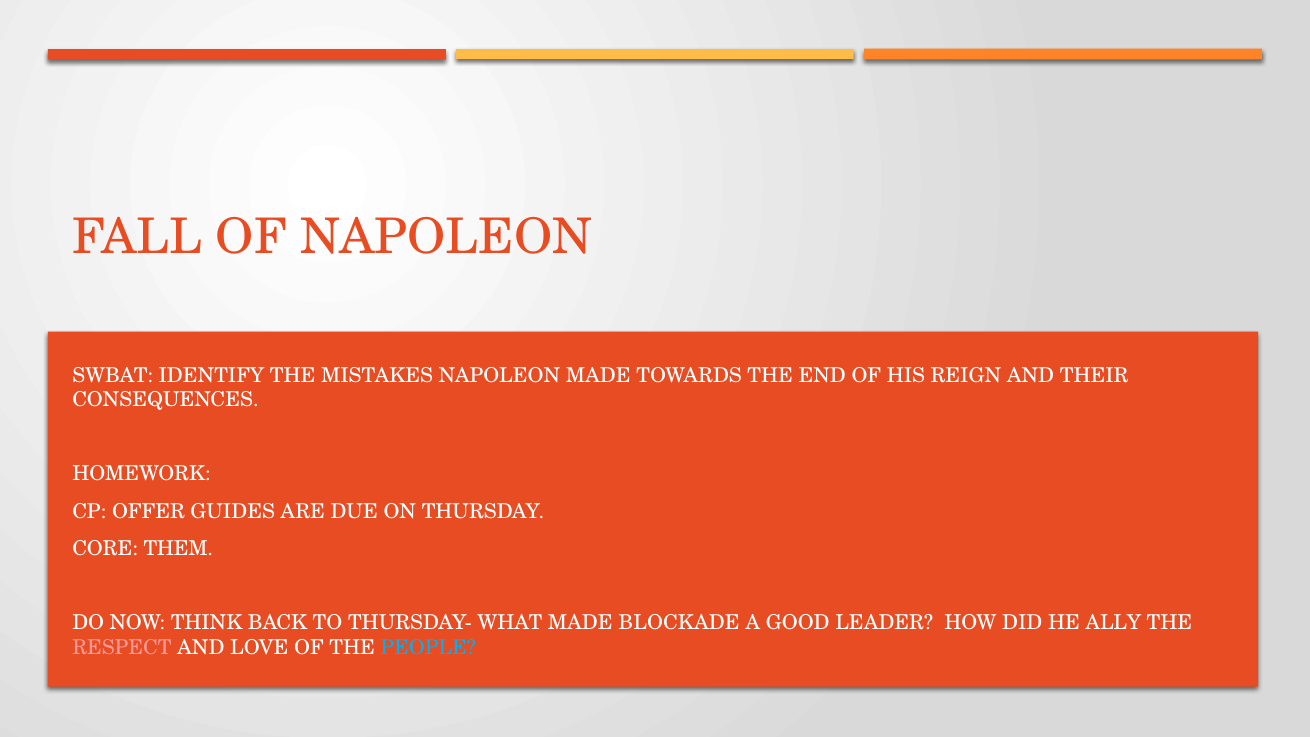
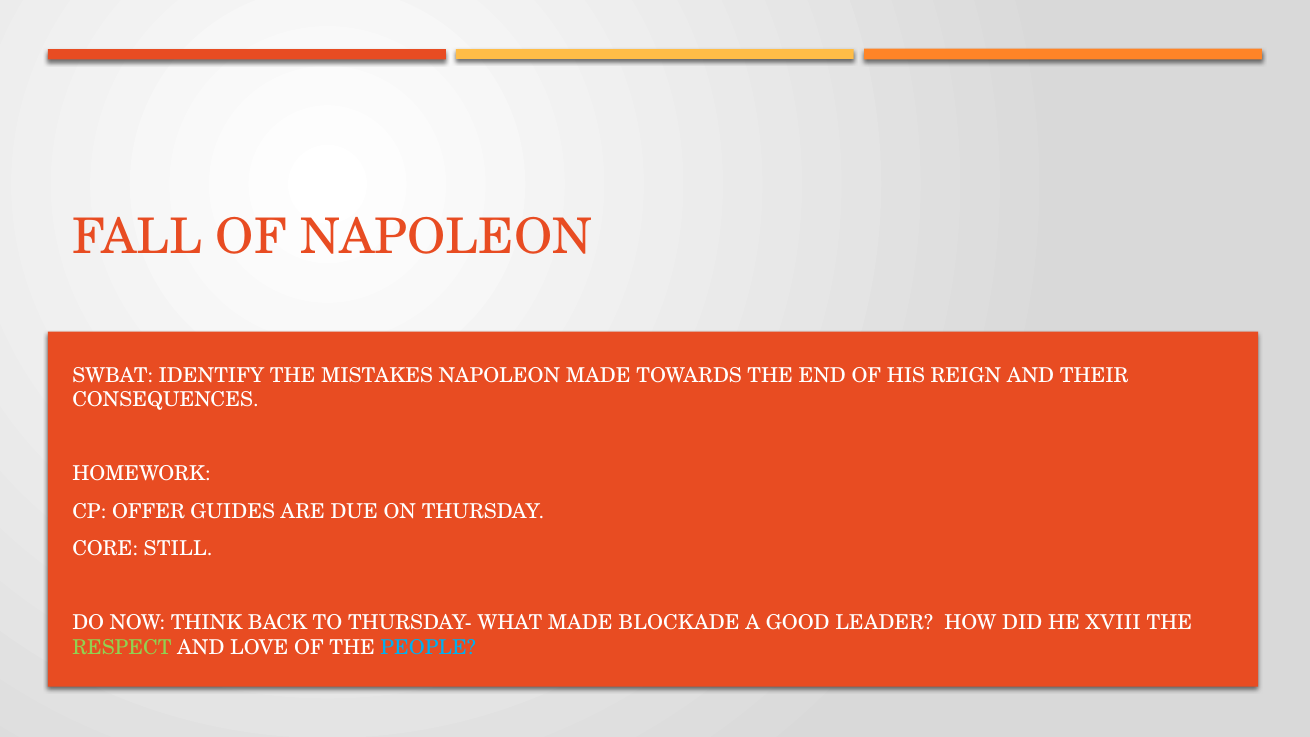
THEM: THEM -> STILL (178, 548)
ALLY: ALLY -> XVIII (1113, 623)
RESPECT colour: pink -> light green (122, 647)
